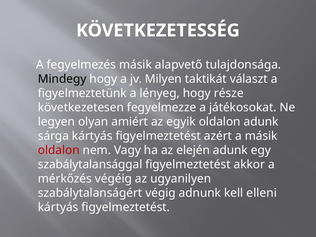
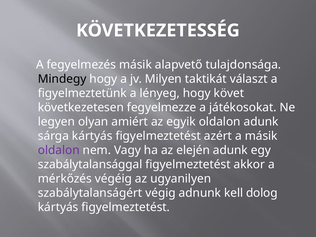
része: része -> követ (229, 93)
oldalon colour: red -> purple (59, 150)
elleni: elleni -> dolog (262, 193)
